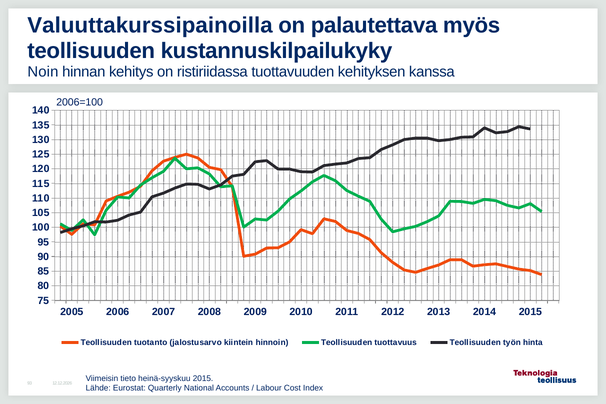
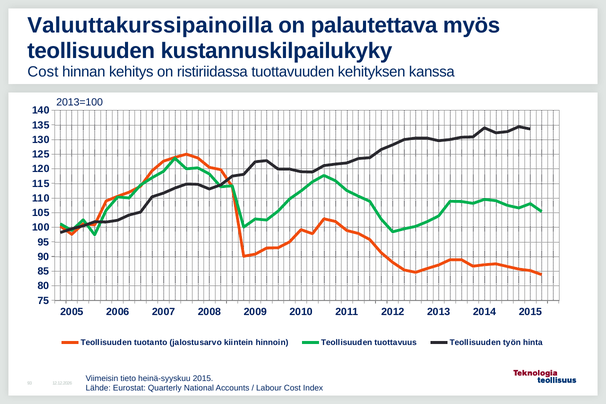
Noin: Noin -> Cost (43, 72)
2006=100: 2006=100 -> 2013=100 (80, 102)
